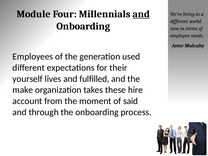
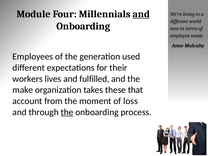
yourself: yourself -> workers (28, 79)
hire: hire -> that (135, 90)
said: said -> loss (131, 101)
the underline: none -> present (67, 112)
